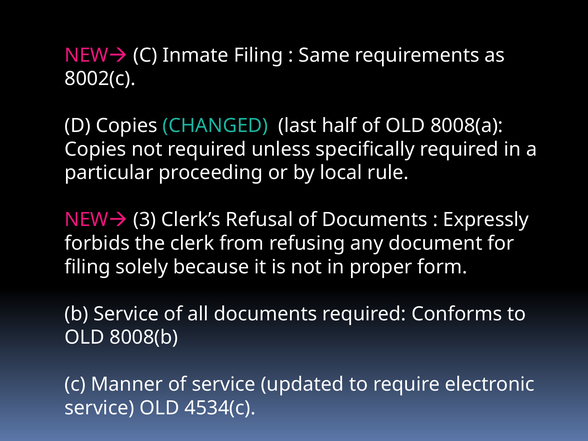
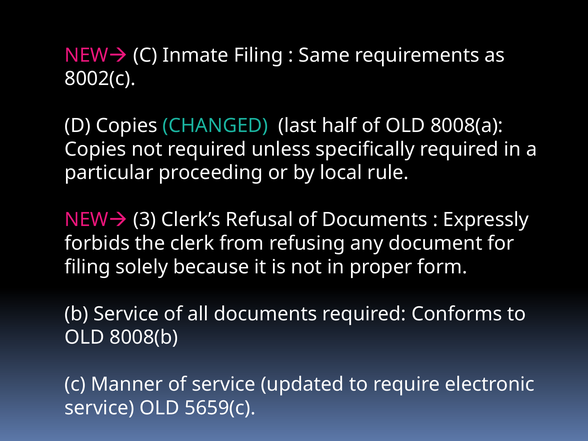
4534(c: 4534(c -> 5659(c (220, 408)
